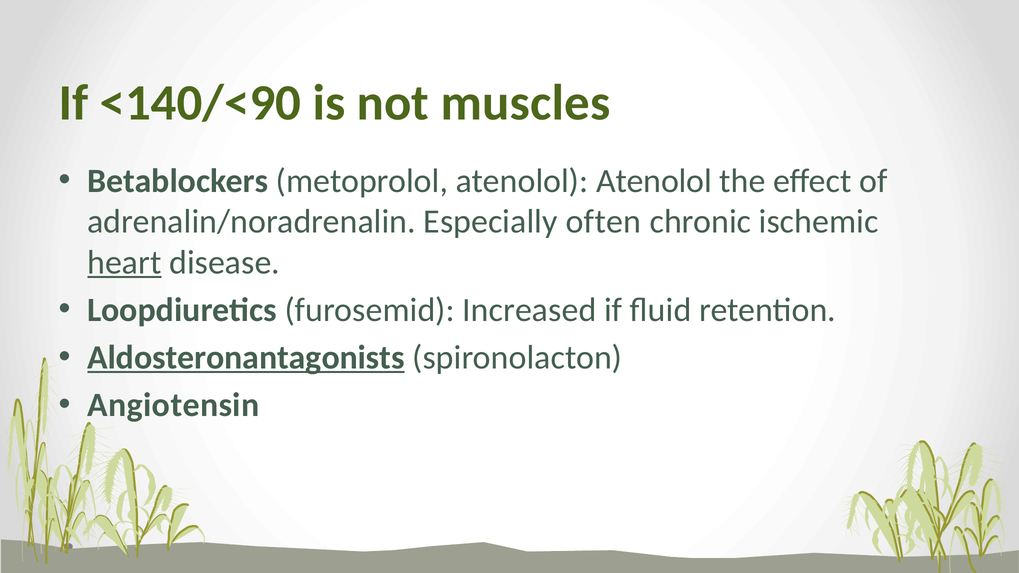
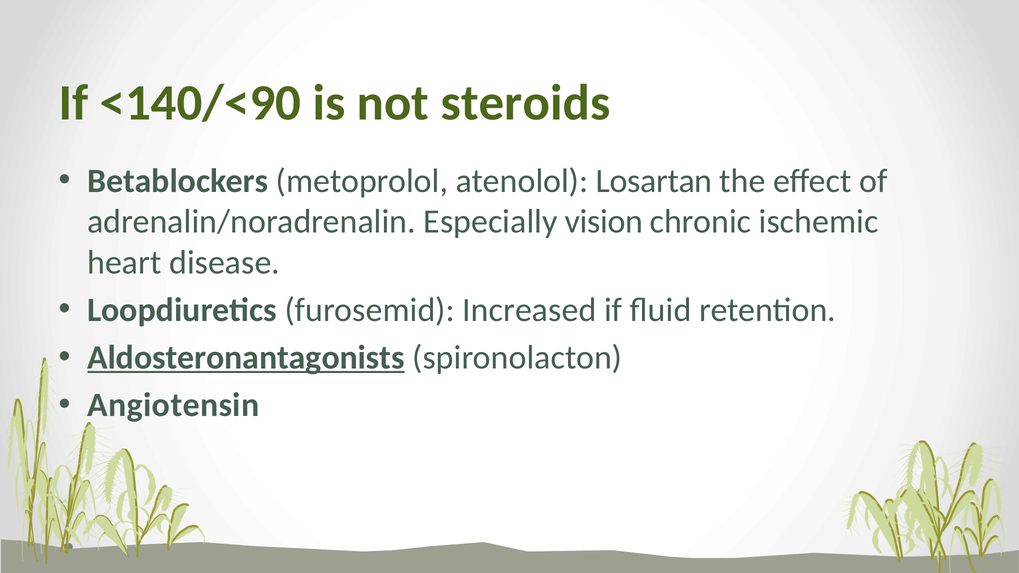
muscles: muscles -> steroids (526, 103)
atenolol Atenolol: Atenolol -> Losartan (654, 181)
often: often -> vision (604, 222)
heart underline: present -> none (124, 263)
